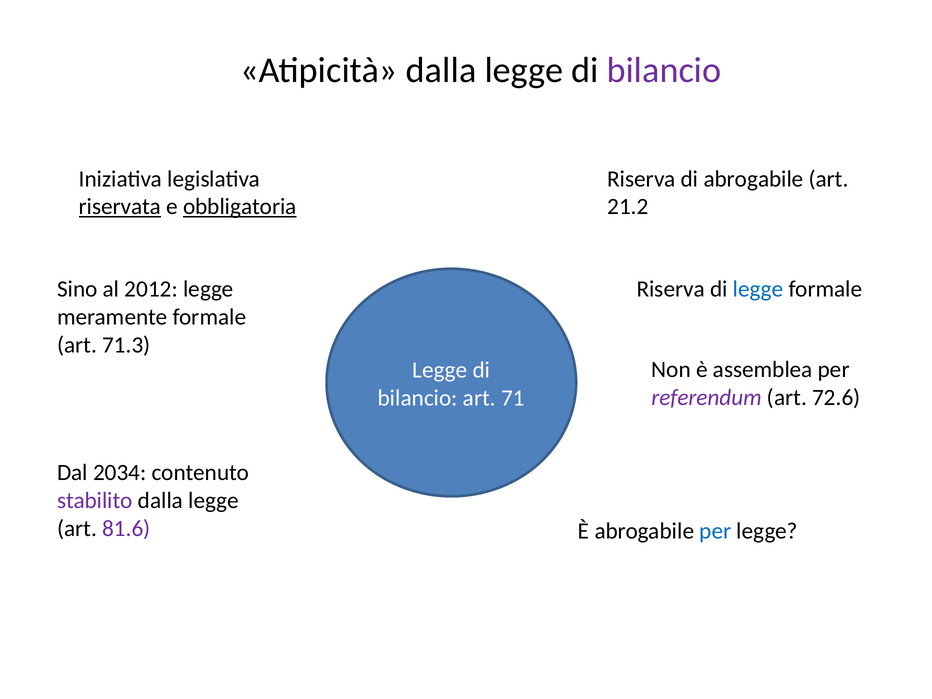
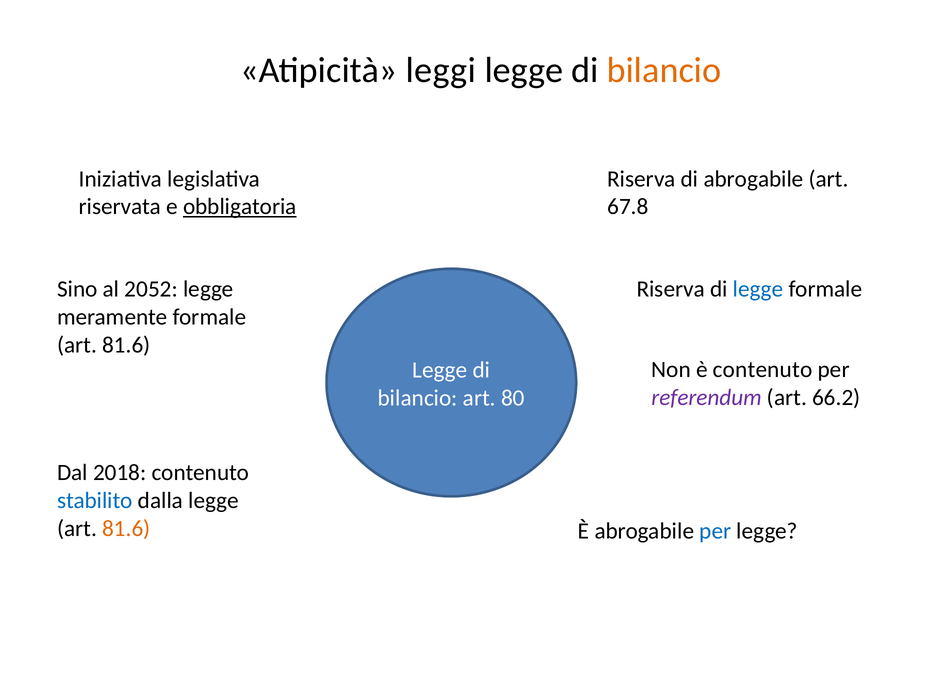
Atipicità dalla: dalla -> leggi (441, 70)
bilancio colour: purple -> orange (664, 70)
riservata underline: present -> none (120, 207)
21.2: 21.2 -> 67.8 (628, 207)
2012: 2012 -> 2052 (151, 289)
71.3: 71.3 -> 81.6 (126, 345)
è assemblea: assemblea -> contenuto (763, 370)
72.6: 72.6 -> 66.2 (836, 398)
71: 71 -> 80 (513, 398)
2034: 2034 -> 2018 (120, 472)
stabilito colour: purple -> blue (95, 500)
81.6 colour: purple -> orange (126, 528)
